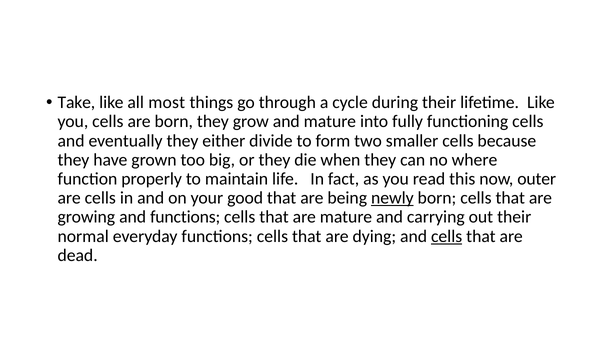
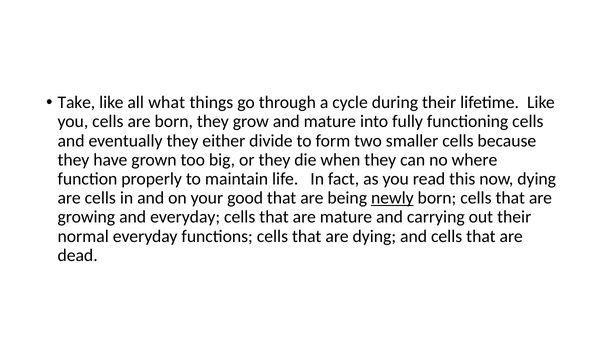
most: most -> what (167, 102)
now outer: outer -> dying (537, 179)
and functions: functions -> everyday (185, 217)
cells underline: present -> none (447, 236)
